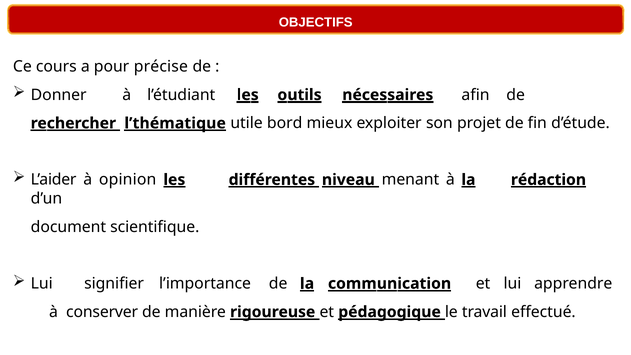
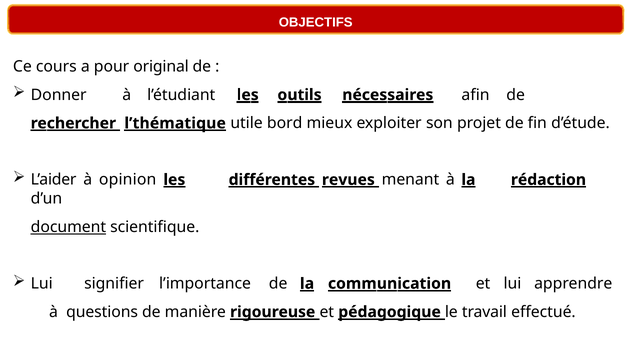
précise: précise -> original (161, 66)
niveau: niveau -> revues (348, 180)
document underline: none -> present (68, 227)
conserver: conserver -> questions (102, 312)
